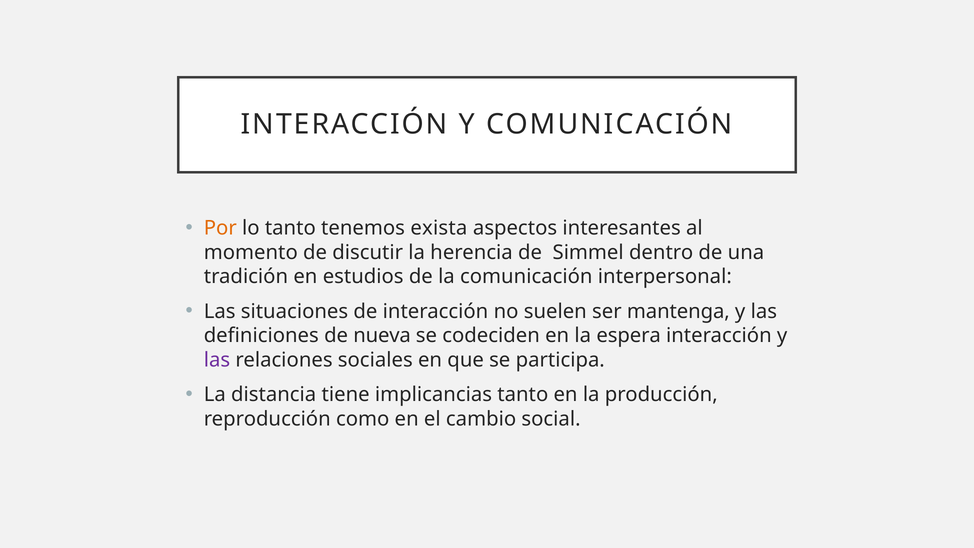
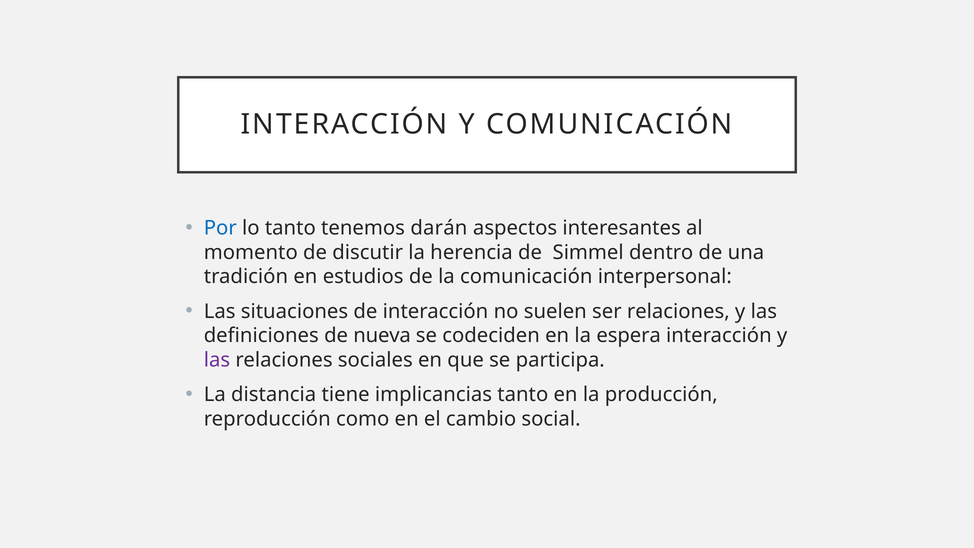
Por colour: orange -> blue (220, 228)
exista: exista -> darán (439, 228)
ser mantenga: mantenga -> relaciones (678, 311)
